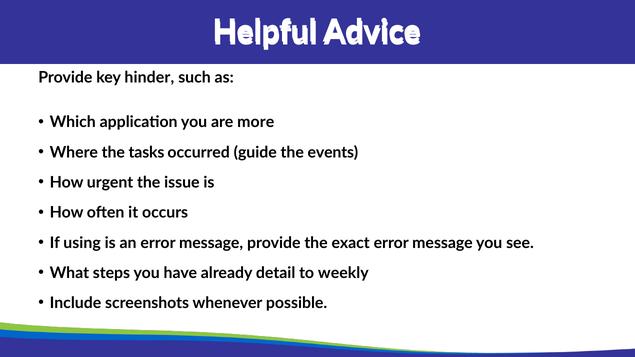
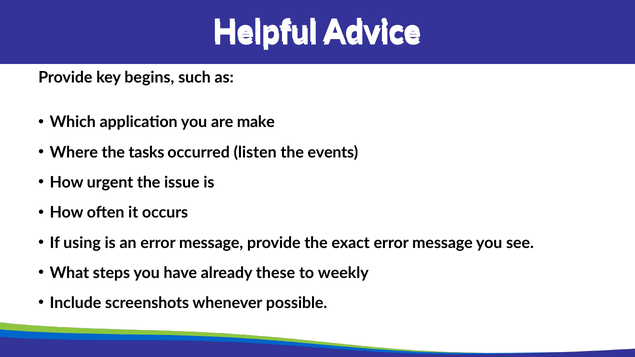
hinder: hinder -> begins (149, 78)
more: more -> make (256, 122)
guide: guide -> listen (255, 152)
detail: detail -> these (276, 273)
